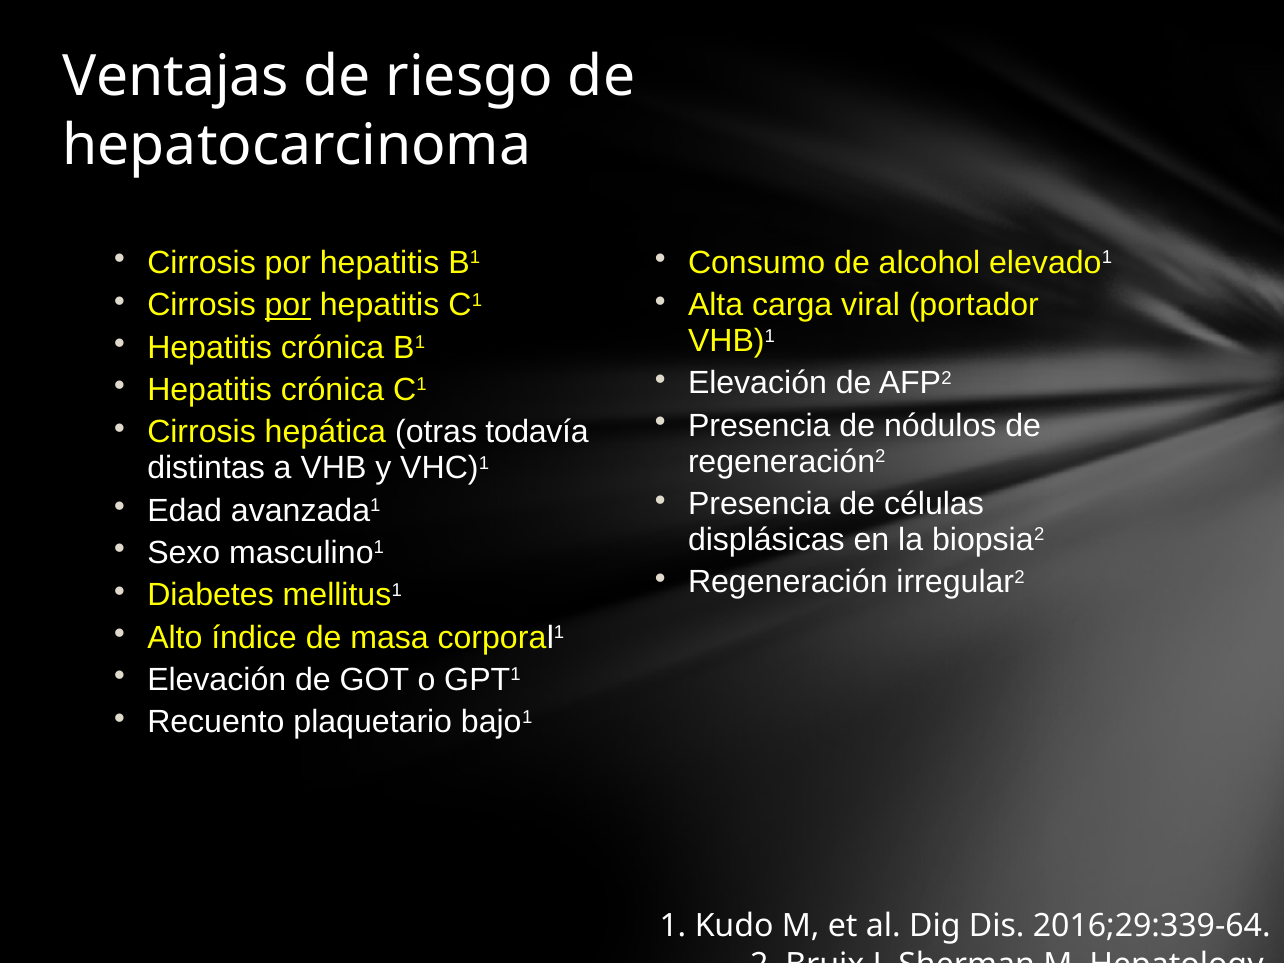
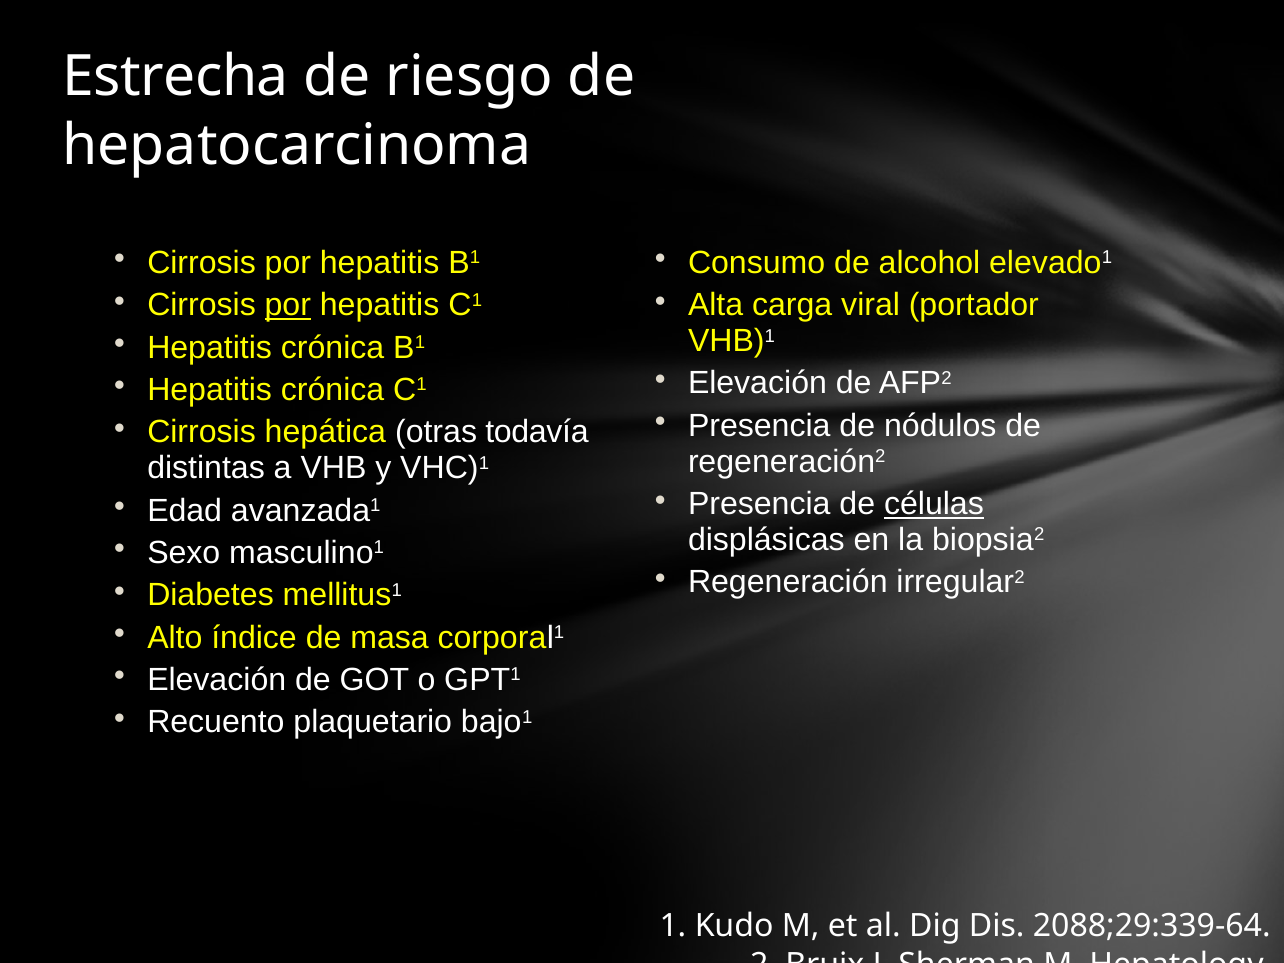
Ventajas: Ventajas -> Estrecha (176, 77)
células underline: none -> present (934, 504)
2016;29:339-64: 2016;29:339-64 -> 2088;29:339-64 (1152, 926)
